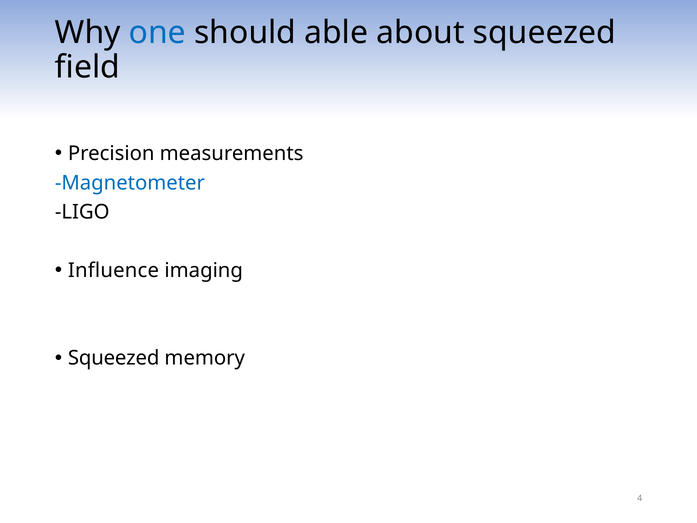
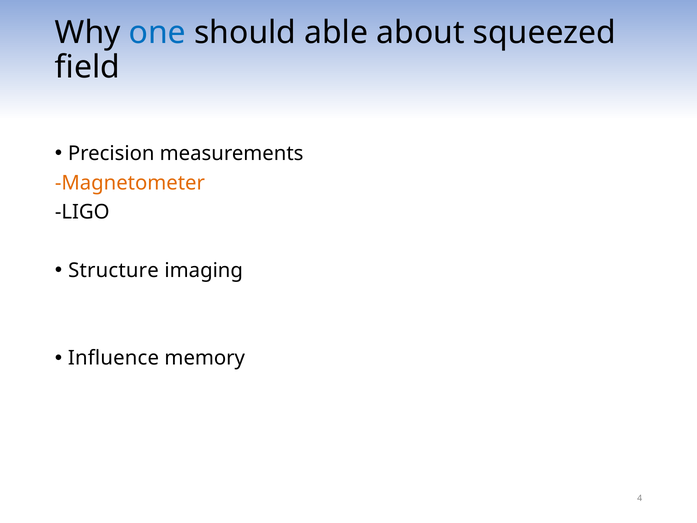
Magnetometer colour: blue -> orange (130, 183)
Influence: Influence -> Structure (113, 270)
Squeezed: Squeezed -> Influence (113, 358)
